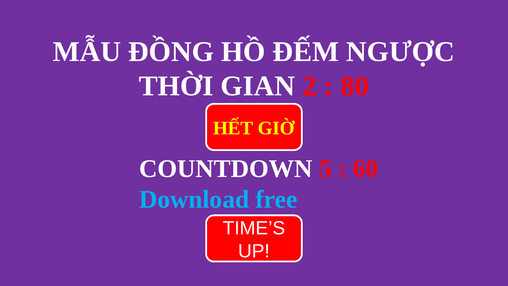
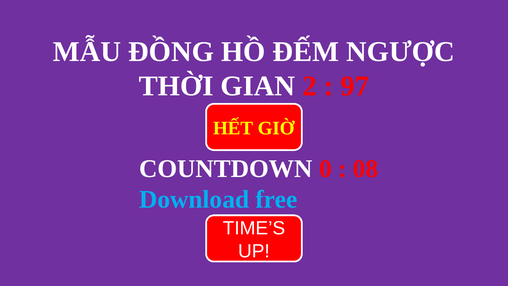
80: 80 -> 97 (355, 86)
COUNTDOWN 5: 5 -> 0 (325, 169)
60: 60 -> 08 (366, 169)
